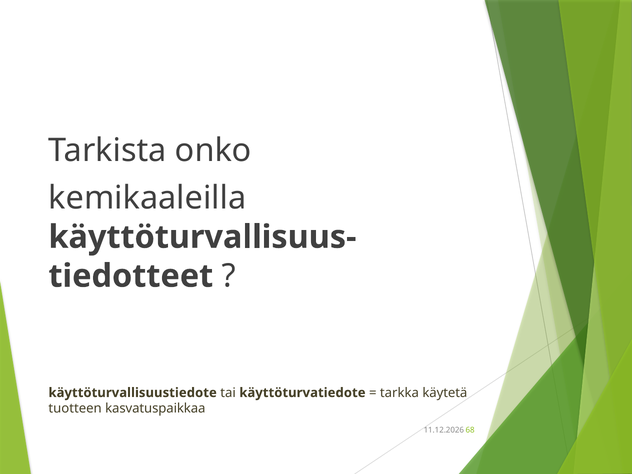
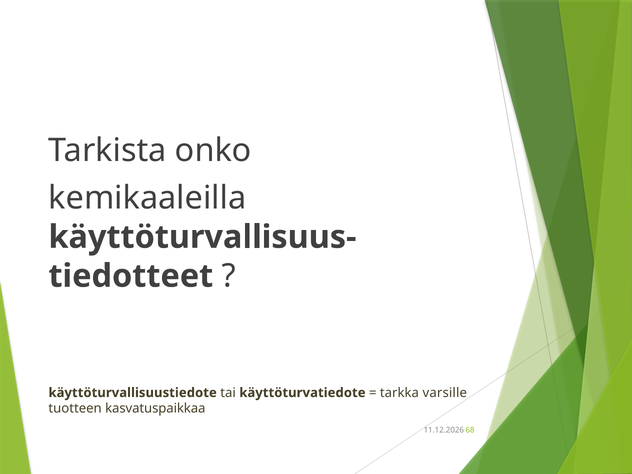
käytetä: käytetä -> varsille (445, 393)
